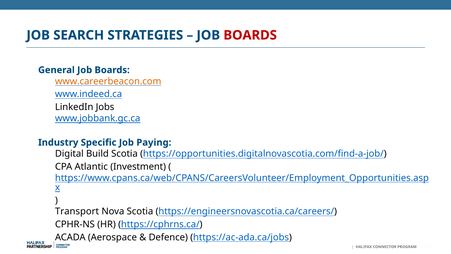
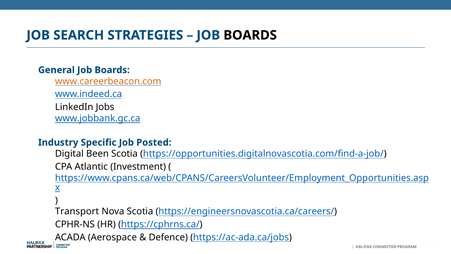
BOARDS colour: red -> black (250, 35)
Paying: Paying -> Posted (154, 142)
Build: Build -> Been (97, 154)
